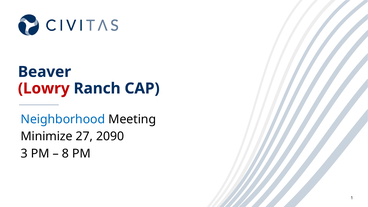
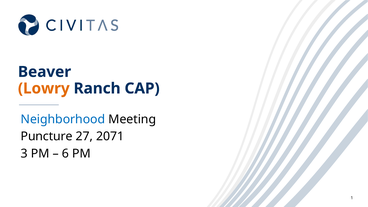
Lowry colour: red -> orange (44, 88)
Minimize: Minimize -> Puncture (47, 136)
2090: 2090 -> 2071 (110, 136)
8: 8 -> 6 (65, 153)
